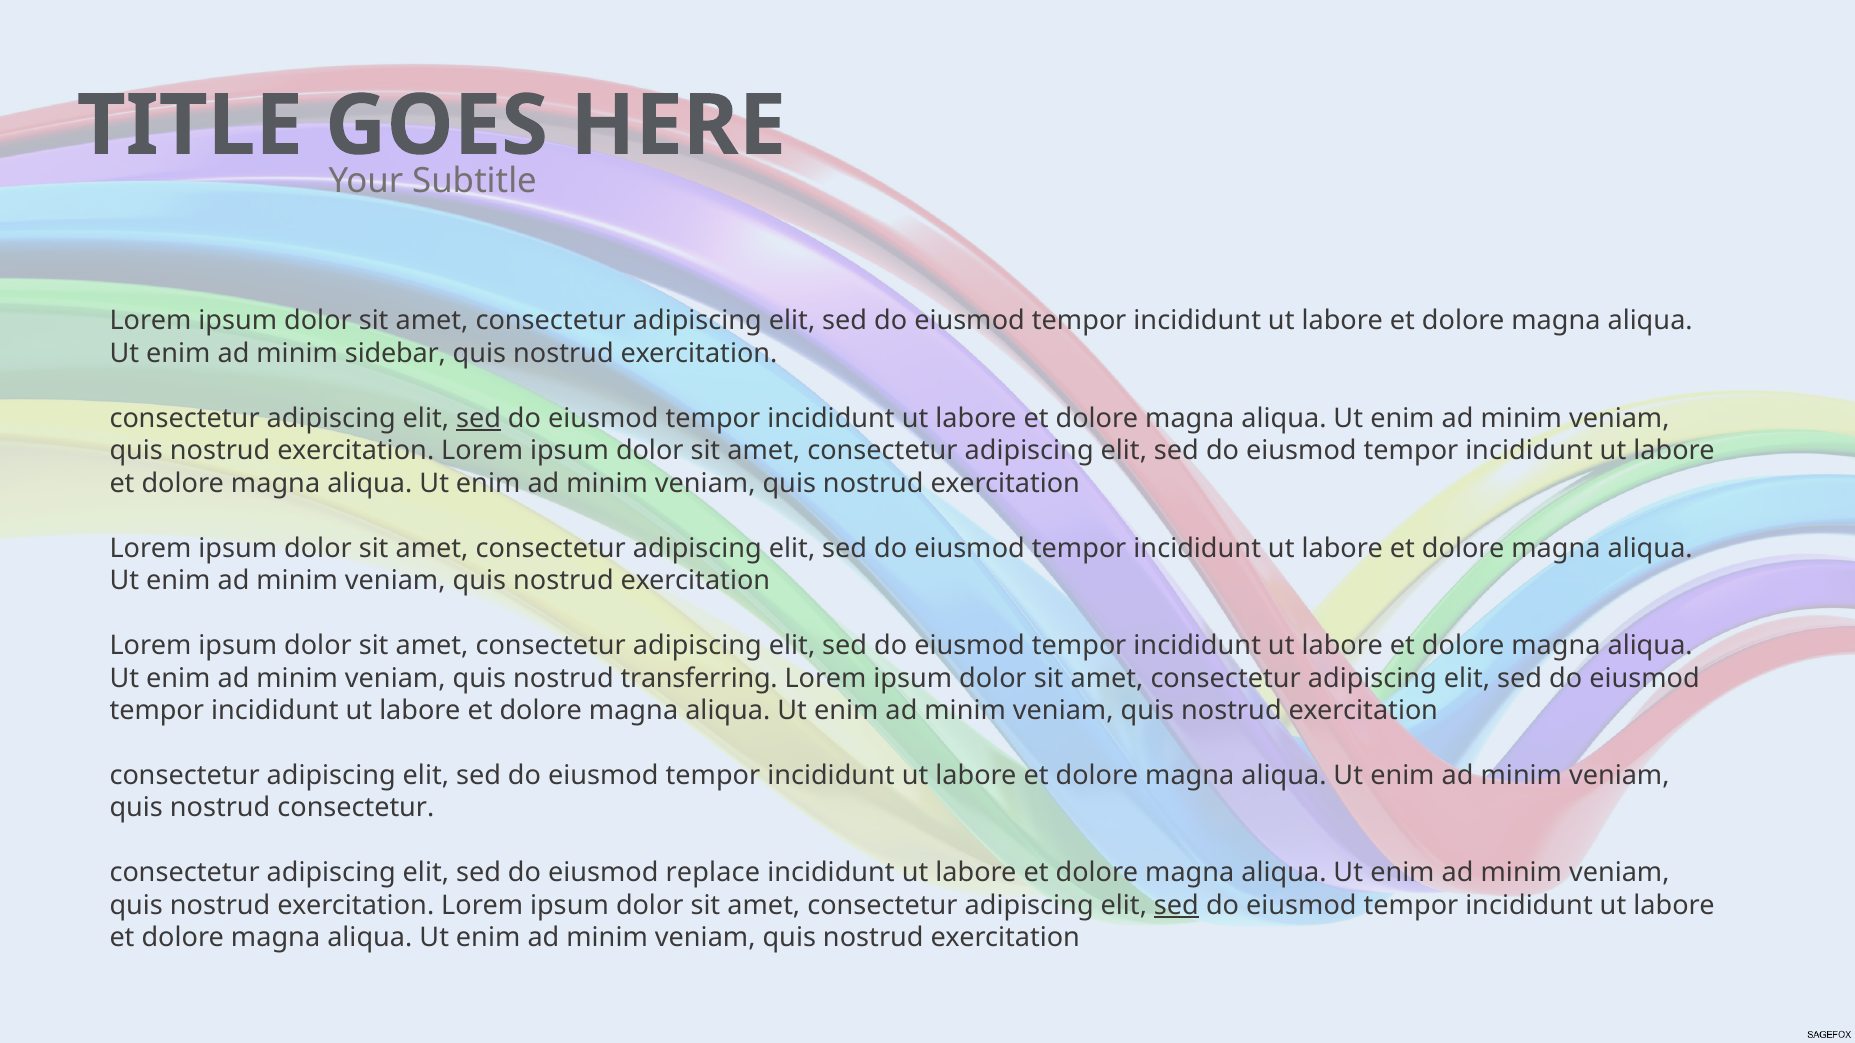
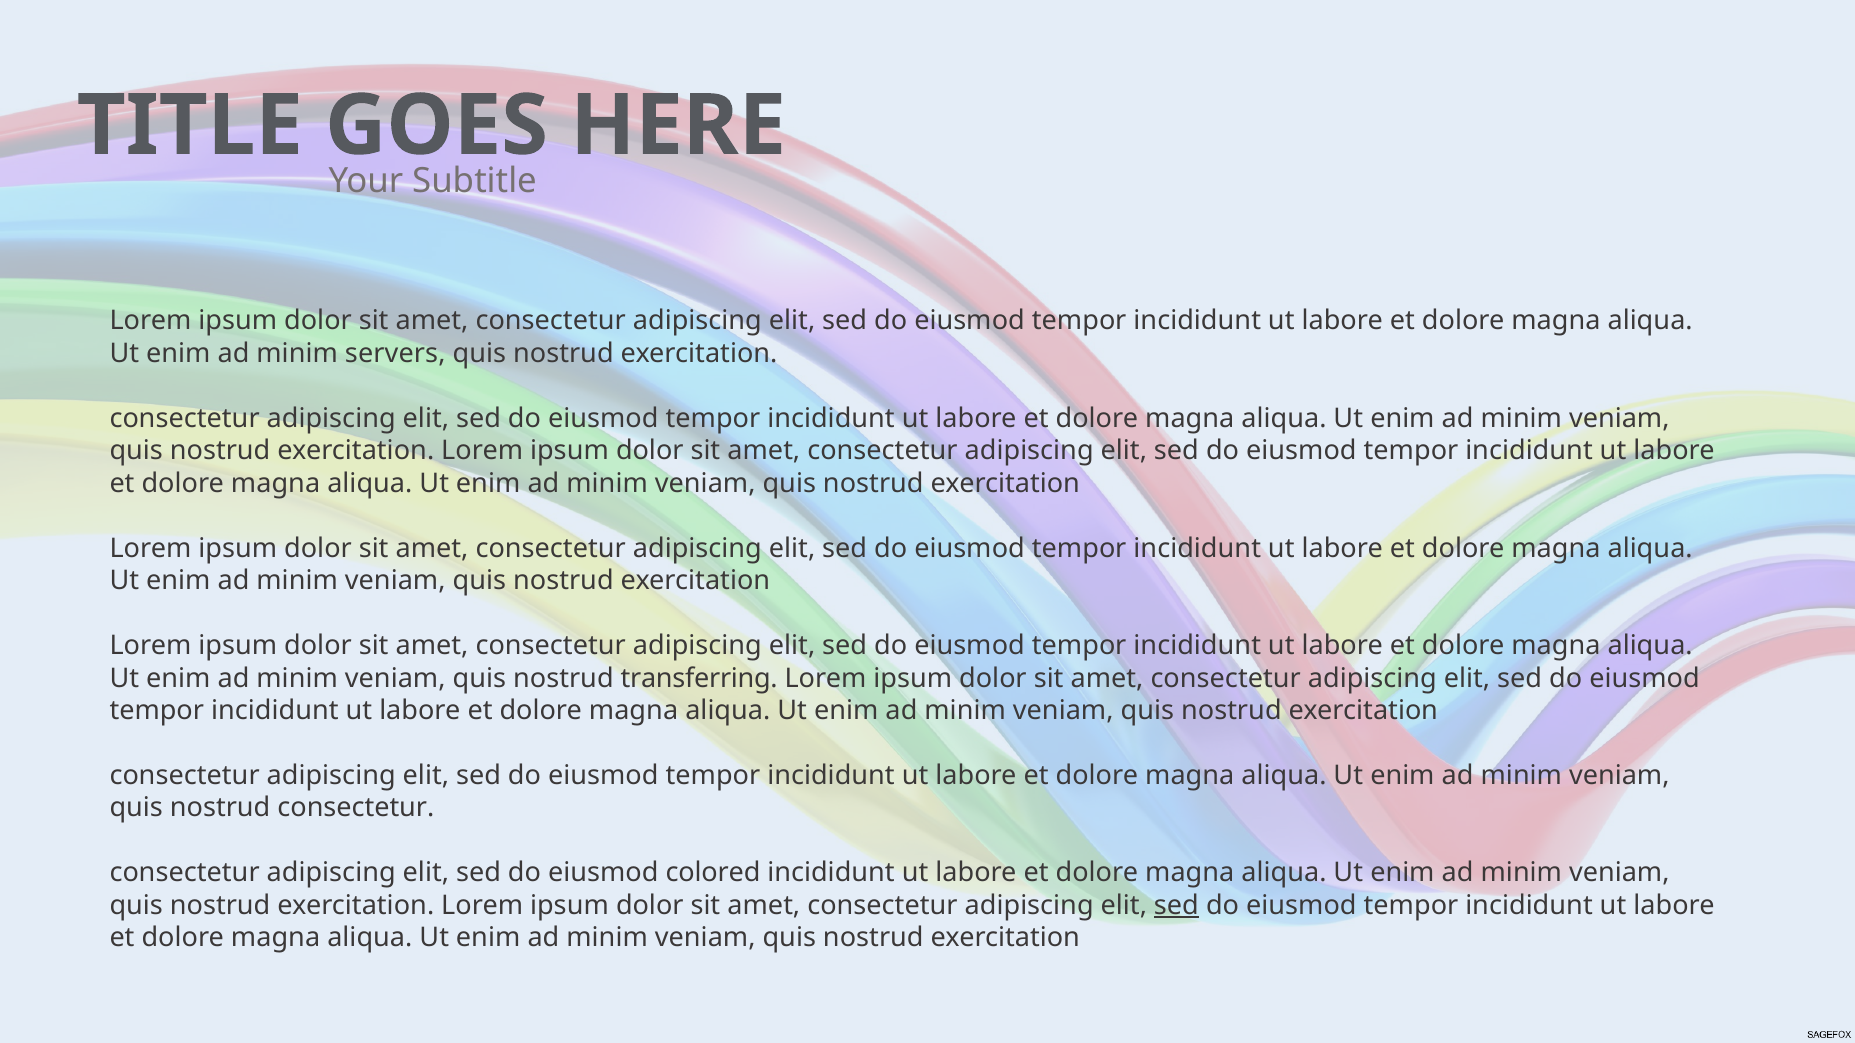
sidebar: sidebar -> servers (395, 354)
sed underline: present -> none (479, 419)
replace: replace -> colored (713, 873)
